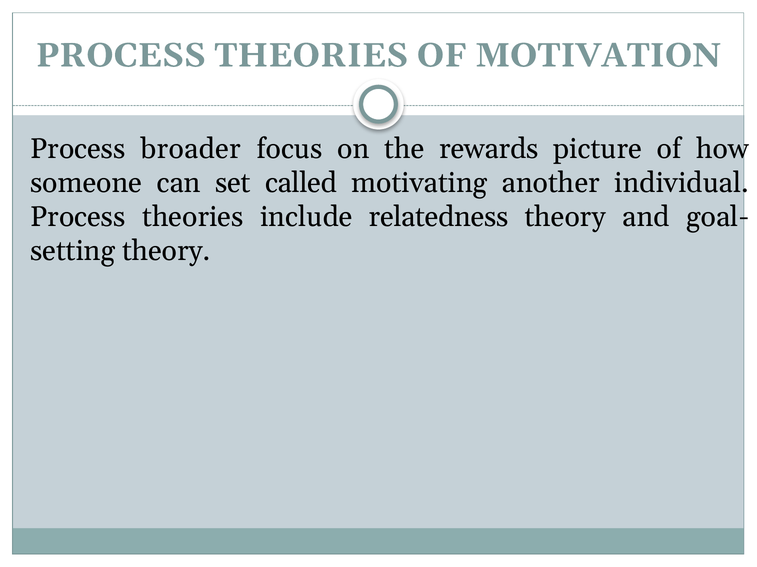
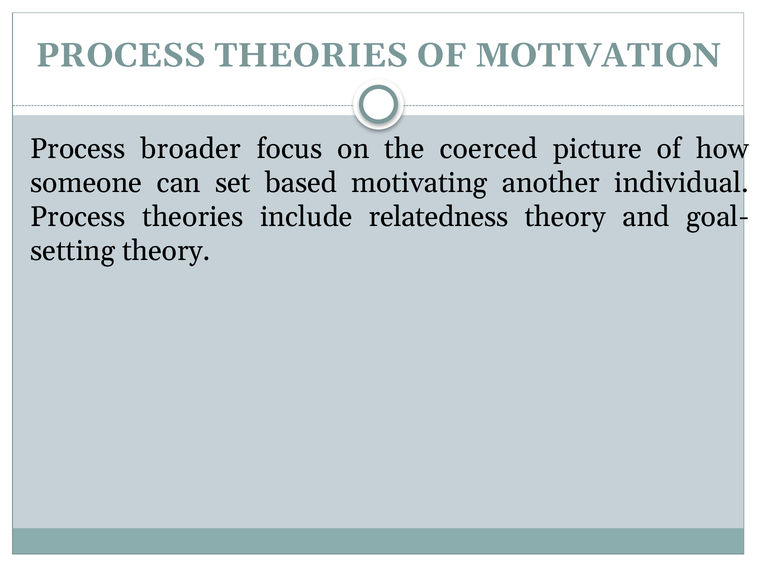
rewards: rewards -> coerced (489, 149)
called: called -> based (301, 183)
